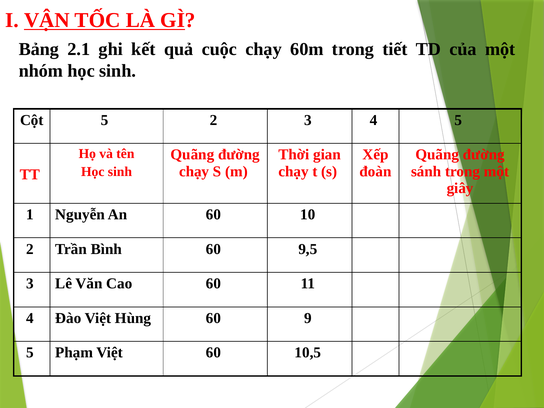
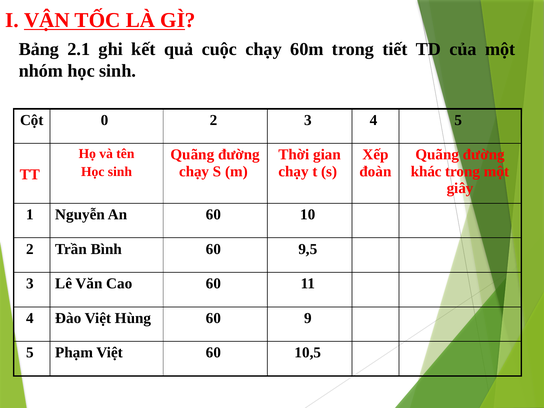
Cột 5: 5 -> 0 (105, 120)
sánh: sánh -> khác (426, 171)
